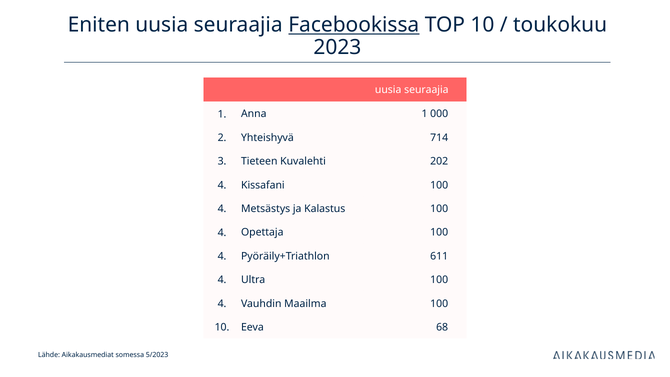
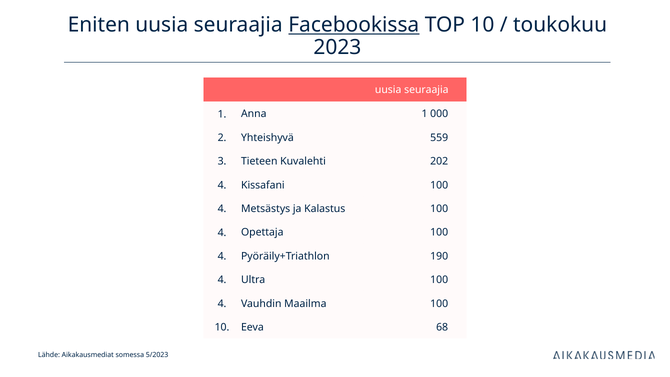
714: 714 -> 559 (439, 138)
611: 611 -> 190 (439, 256)
